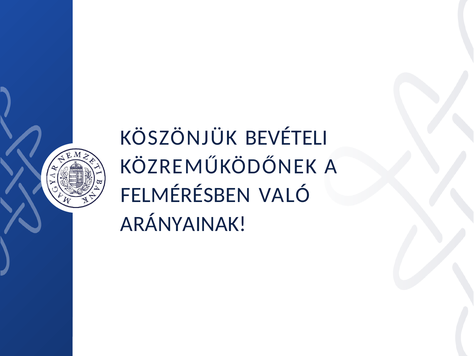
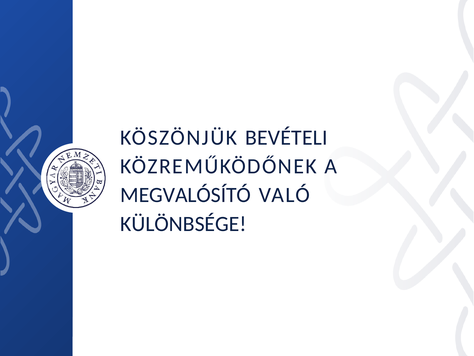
FELMÉRÉSBEN: FELMÉRÉSBEN -> MEGVALÓSÍTÓ (186, 195)
ARÁNYAINAK: ARÁNYAINAK -> KÜLÖNBSÉGE (183, 224)
